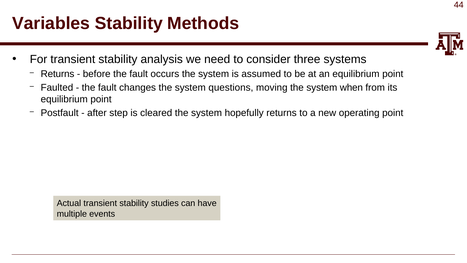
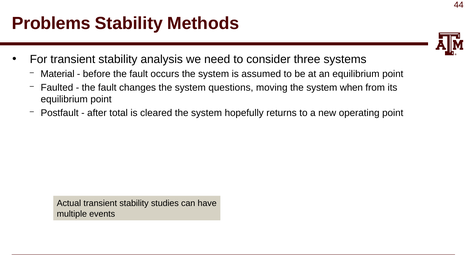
Variables: Variables -> Problems (51, 23)
Returns: Returns -> Material (58, 74)
step: step -> total (119, 113)
